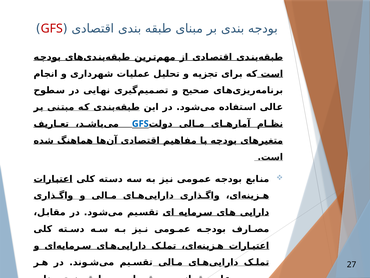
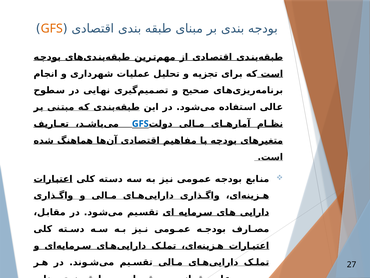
GFS colour: red -> orange (52, 29)
